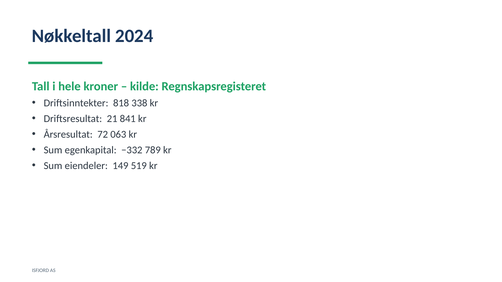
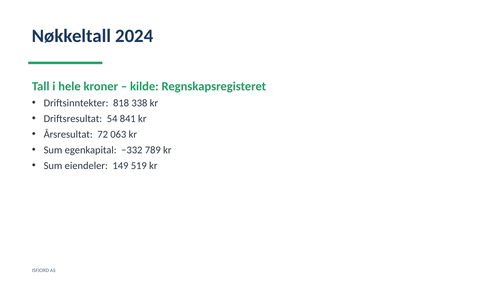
21: 21 -> 54 (112, 119)
